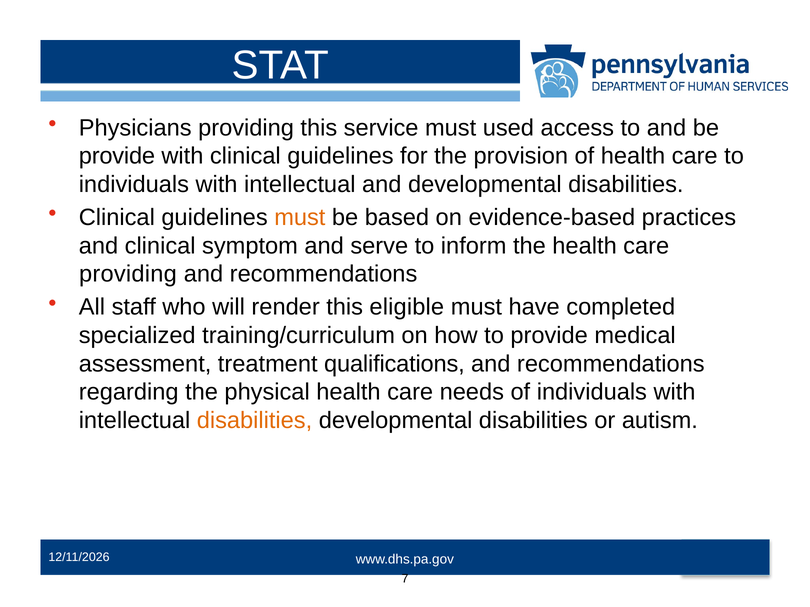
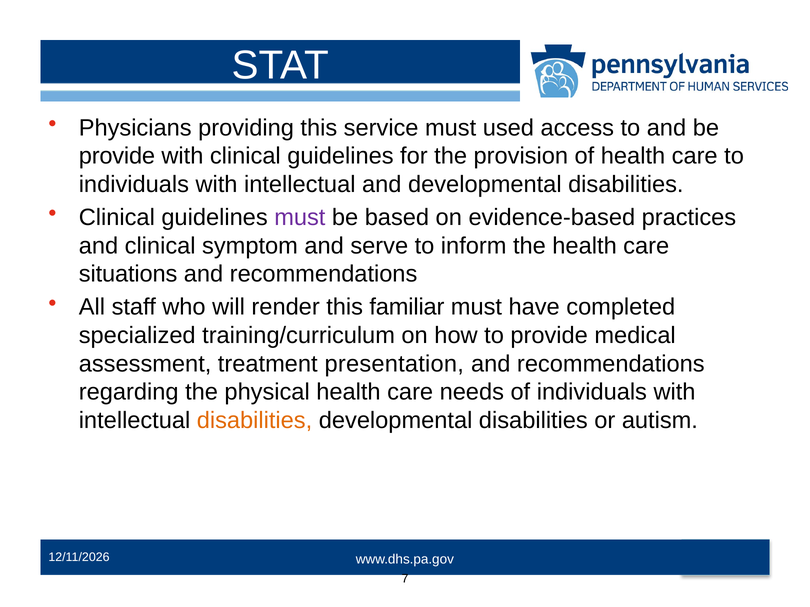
must colour: orange -> purple (300, 218)
providing: providing -> situations (128, 274)
eligible: eligible -> familiar (407, 307)
qualifications: qualifications -> presentation (394, 364)
